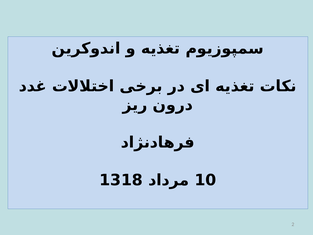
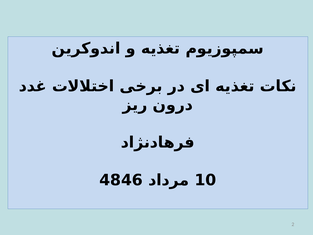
1318: 1318 -> 4846 (121, 180)
